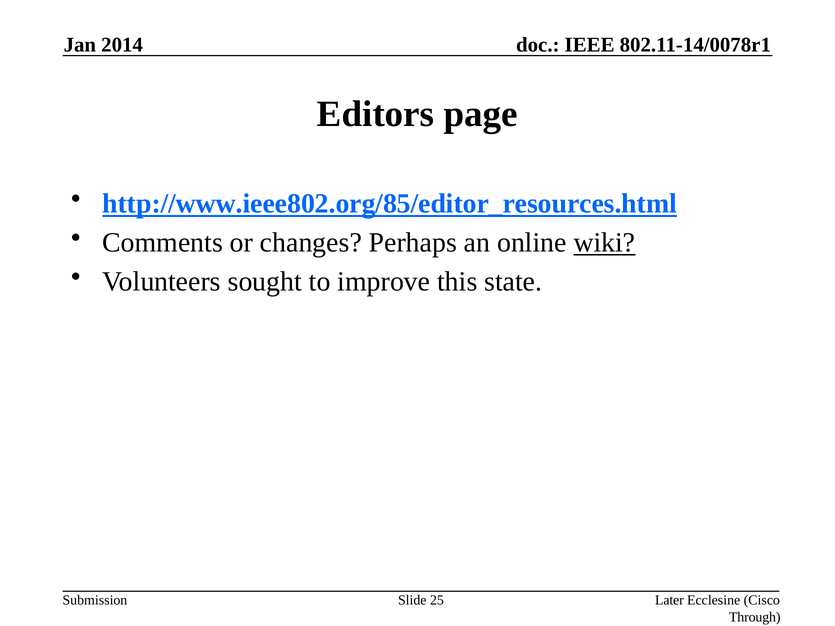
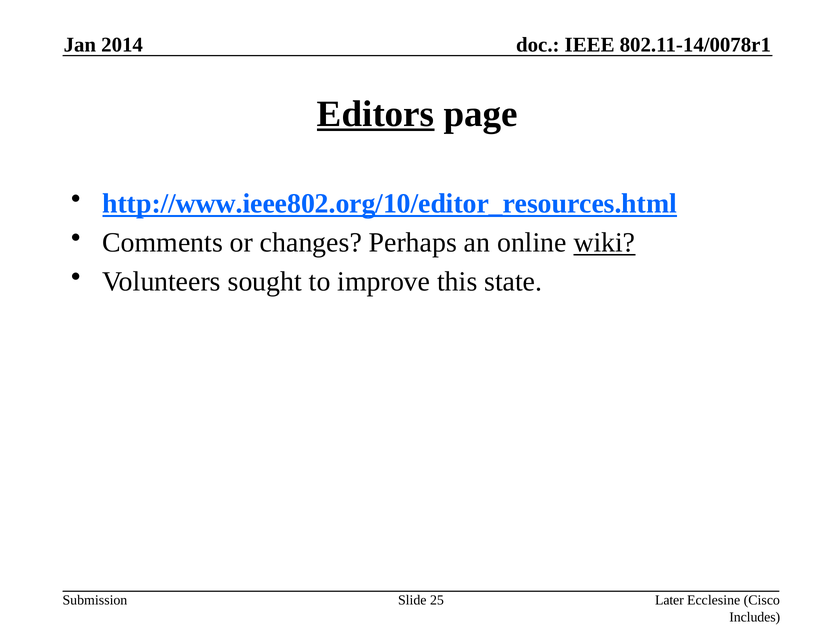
Editors underline: none -> present (376, 114)
http://www.ieee802.org/85/editor_resources.html: http://www.ieee802.org/85/editor_resources.html -> http://www.ieee802.org/10/editor_resources.html (390, 204)
Through: Through -> Includes (755, 617)
